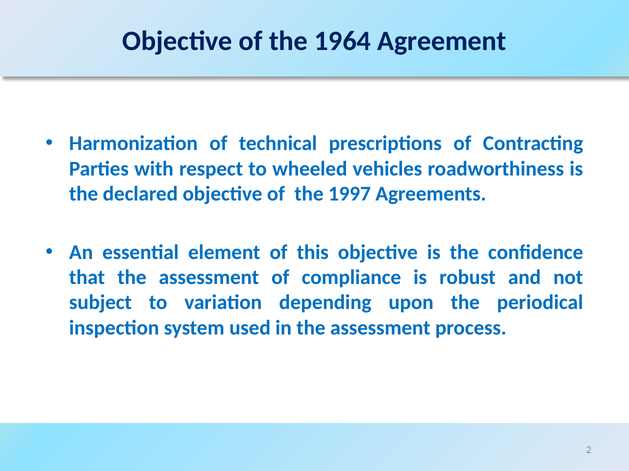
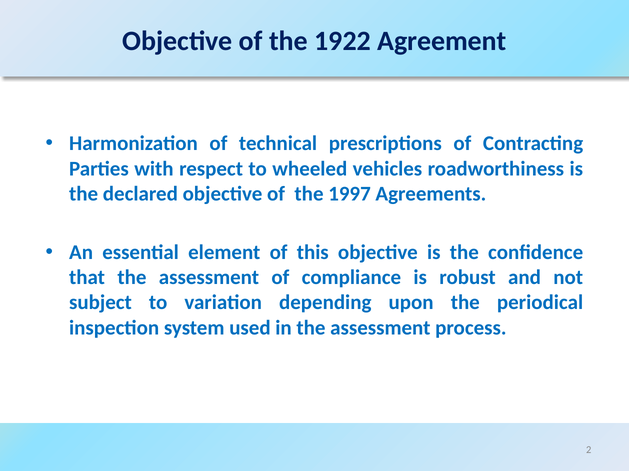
1964: 1964 -> 1922 (343, 41)
